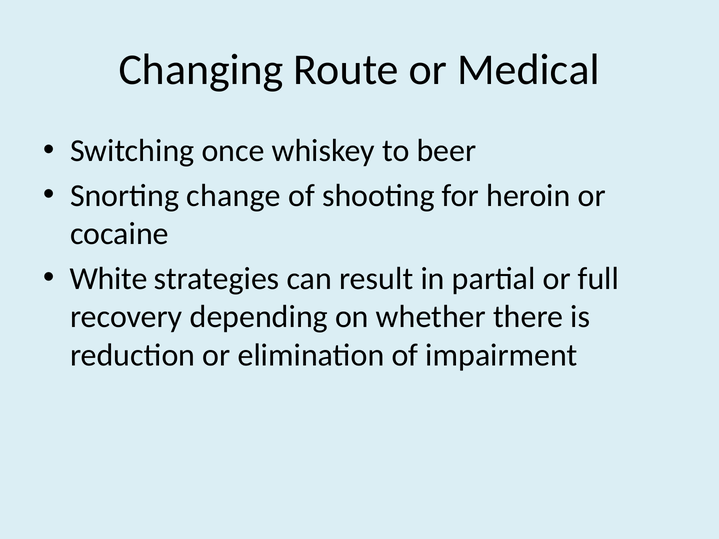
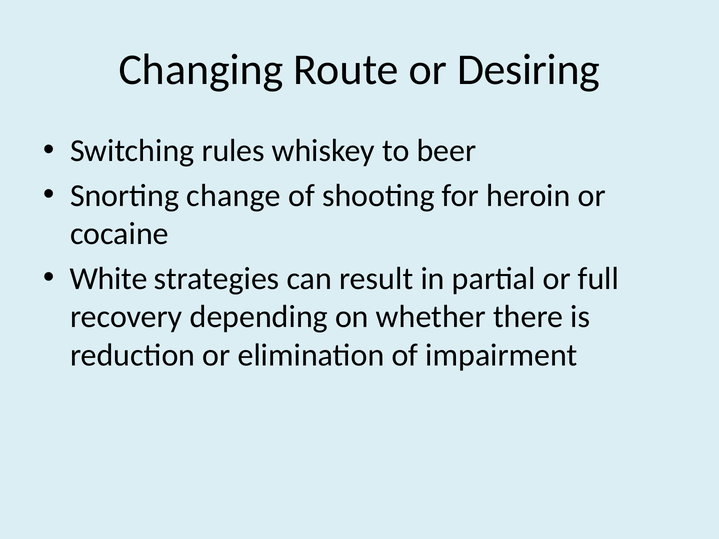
Medical: Medical -> Desiring (529, 70)
once: once -> rules (233, 151)
